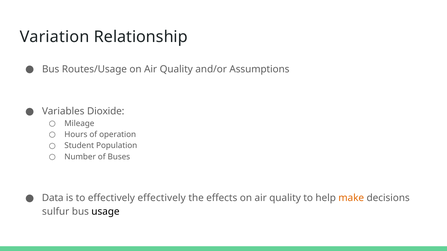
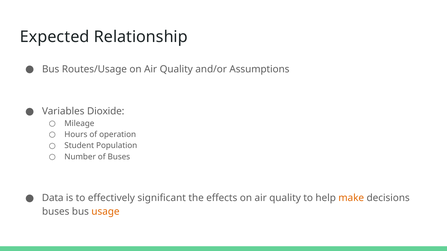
Variation: Variation -> Expected (55, 37)
effectively effectively: effectively -> significant (162, 198)
sulfur: sulfur -> buses (56, 212)
usage colour: black -> orange (105, 212)
